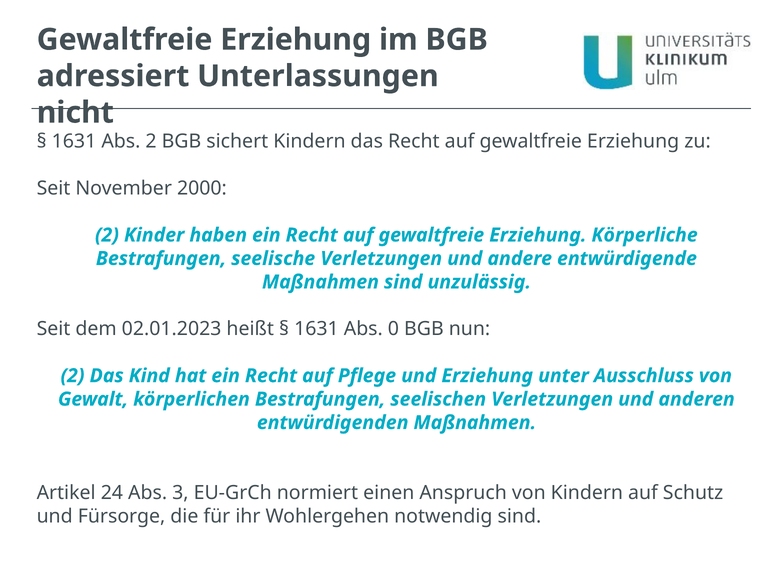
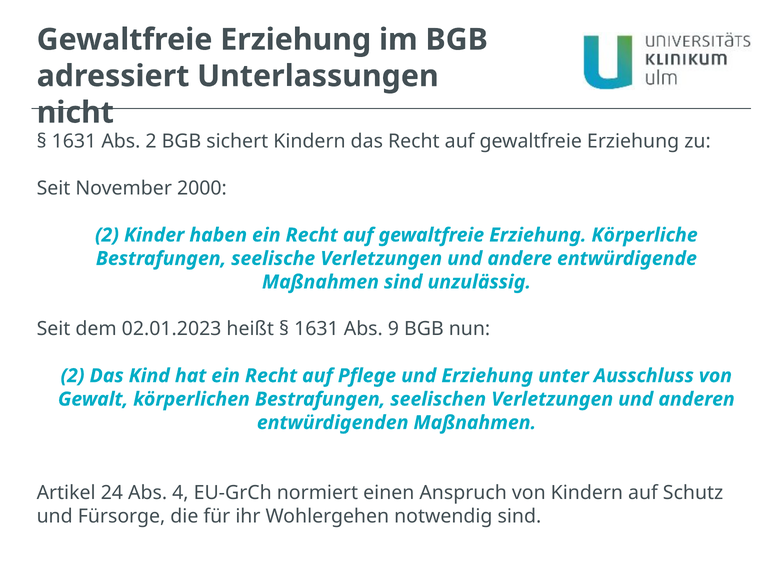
0: 0 -> 9 (393, 329)
3: 3 -> 4 (180, 493)
